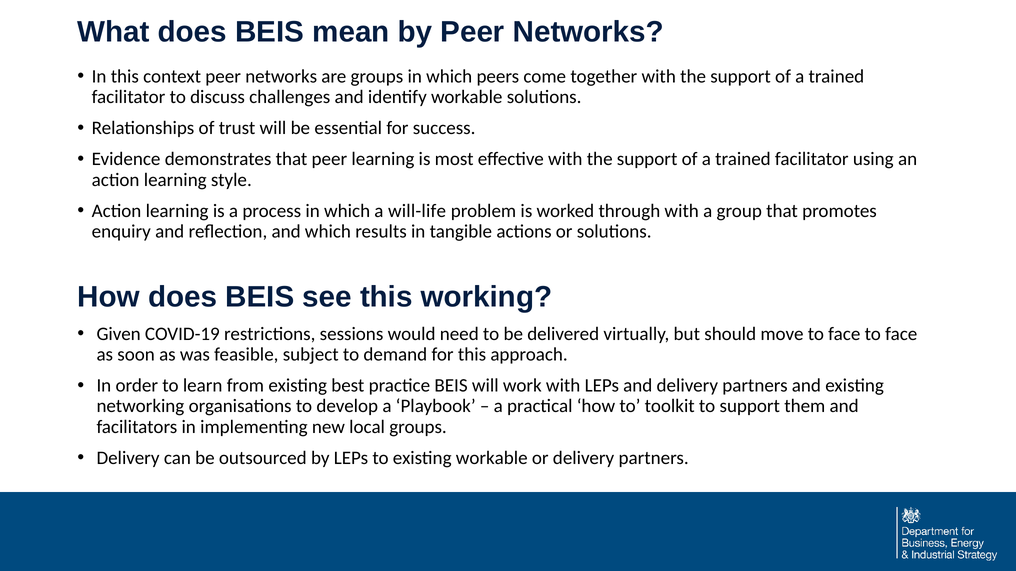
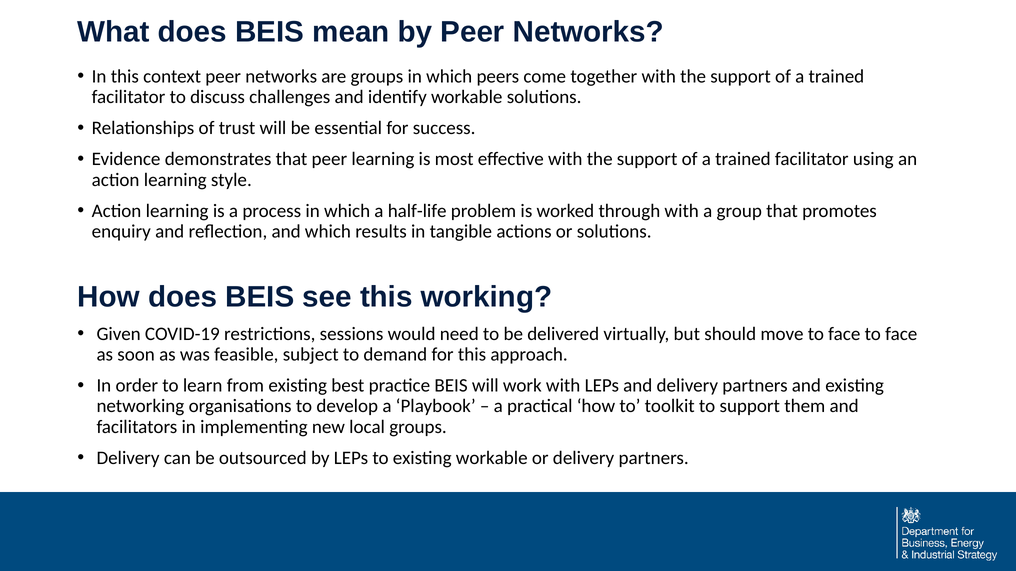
will-life: will-life -> half-life (417, 211)
